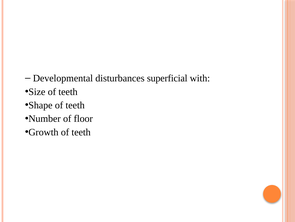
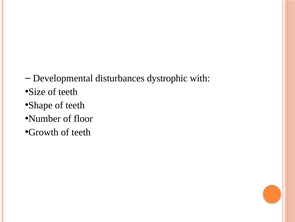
superficial: superficial -> dystrophic (167, 78)
